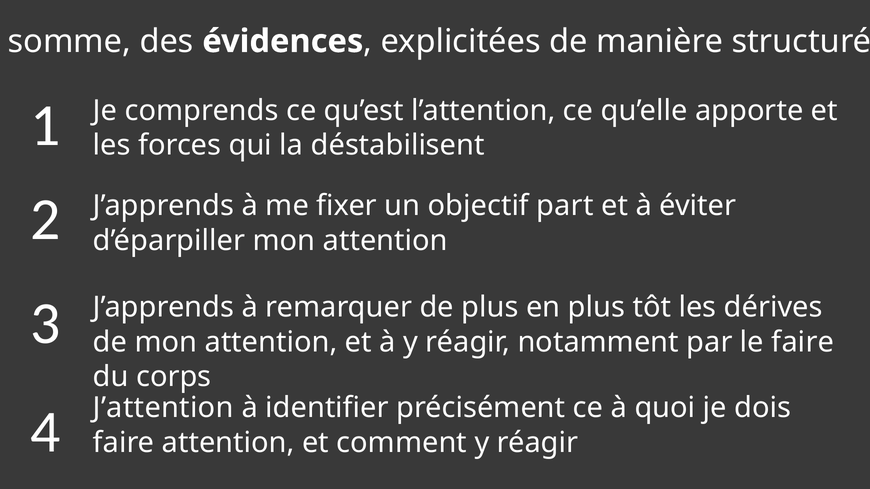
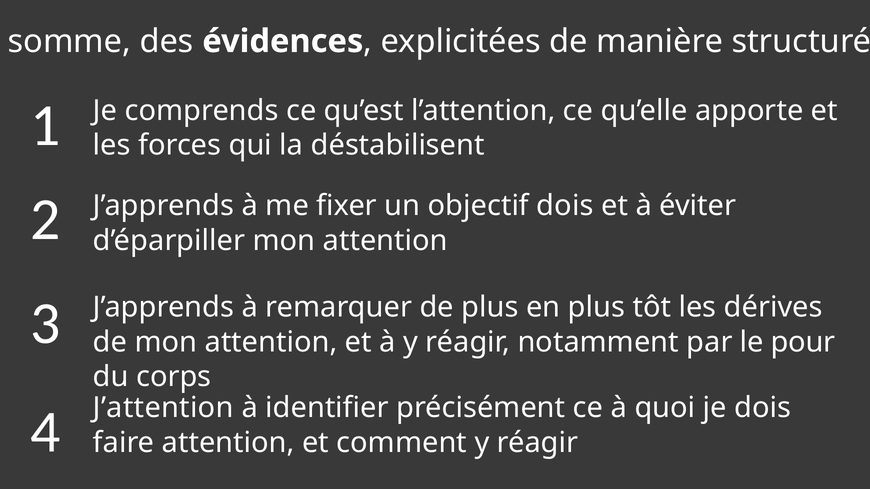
objectif part: part -> dois (565, 206)
le faire: faire -> pour (803, 342)
